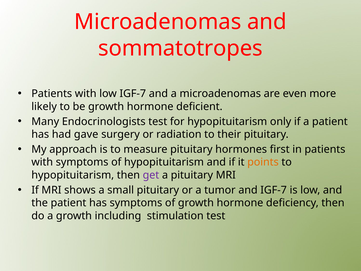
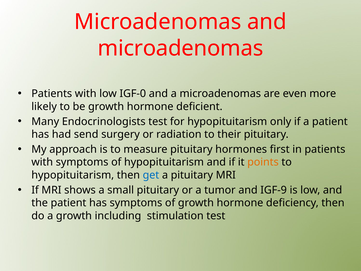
sommatotropes: sommatotropes -> microadenomas (181, 48)
low IGF-7: IGF-7 -> IGF-0 (133, 94)
gave: gave -> send (86, 134)
get colour: purple -> blue (151, 175)
and IGF-7: IGF-7 -> IGF-9 (274, 190)
